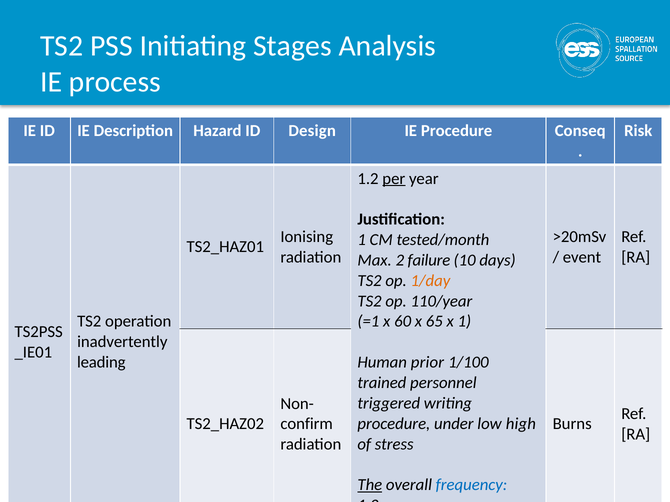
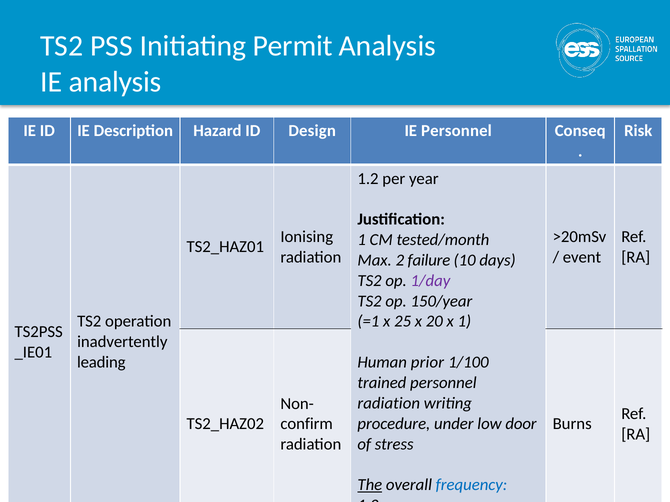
Stages: Stages -> Permit (293, 46)
IE process: process -> analysis (115, 82)
IE Procedure: Procedure -> Personnel (456, 131)
per underline: present -> none (394, 179)
1/day colour: orange -> purple (430, 281)
110/year: 110/year -> 150/year (441, 301)
60: 60 -> 25 (403, 322)
65: 65 -> 20 (434, 322)
triggered: triggered -> radiation (389, 404)
high: high -> door (521, 424)
